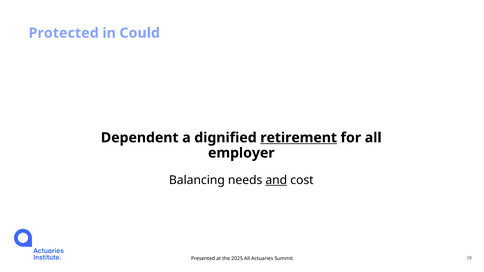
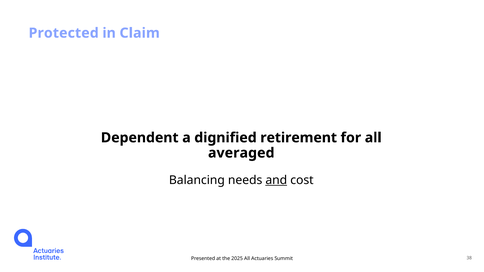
Could: Could -> Claim (140, 33)
retirement underline: present -> none (299, 138)
employer: employer -> averaged (241, 153)
